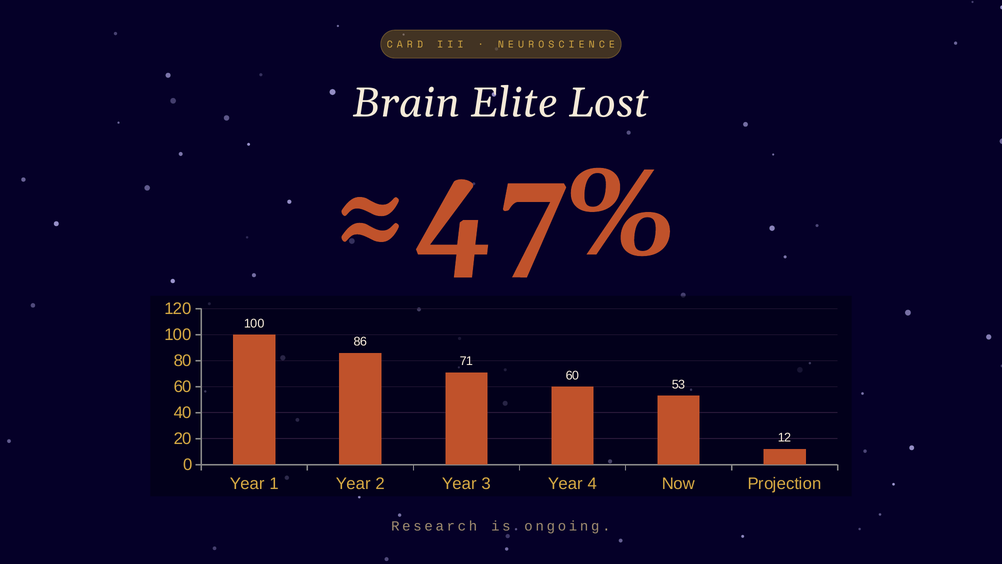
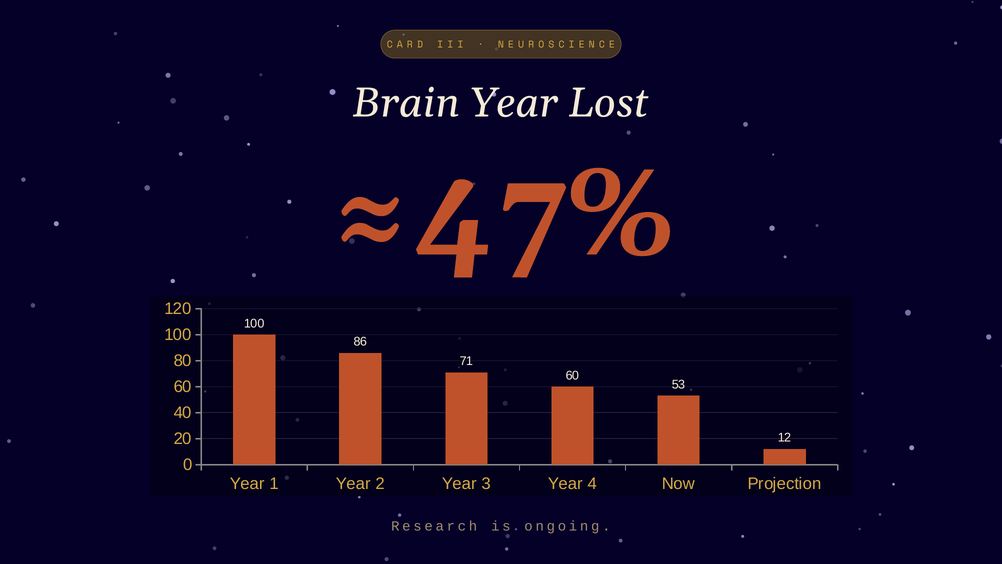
Brain Elite: Elite -> Year (515, 103)
